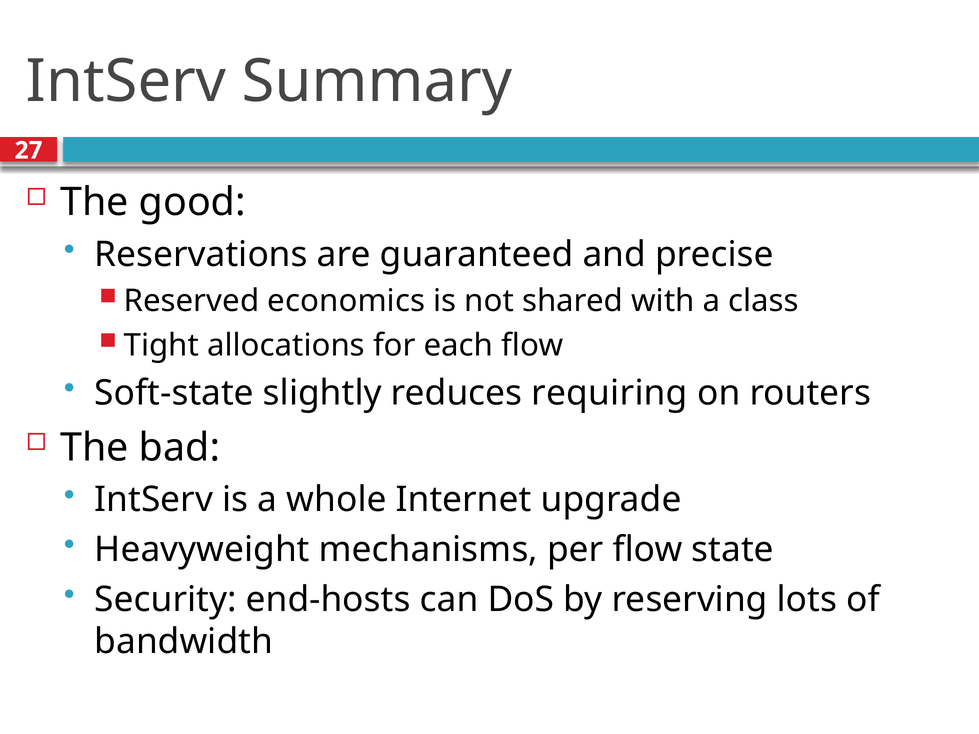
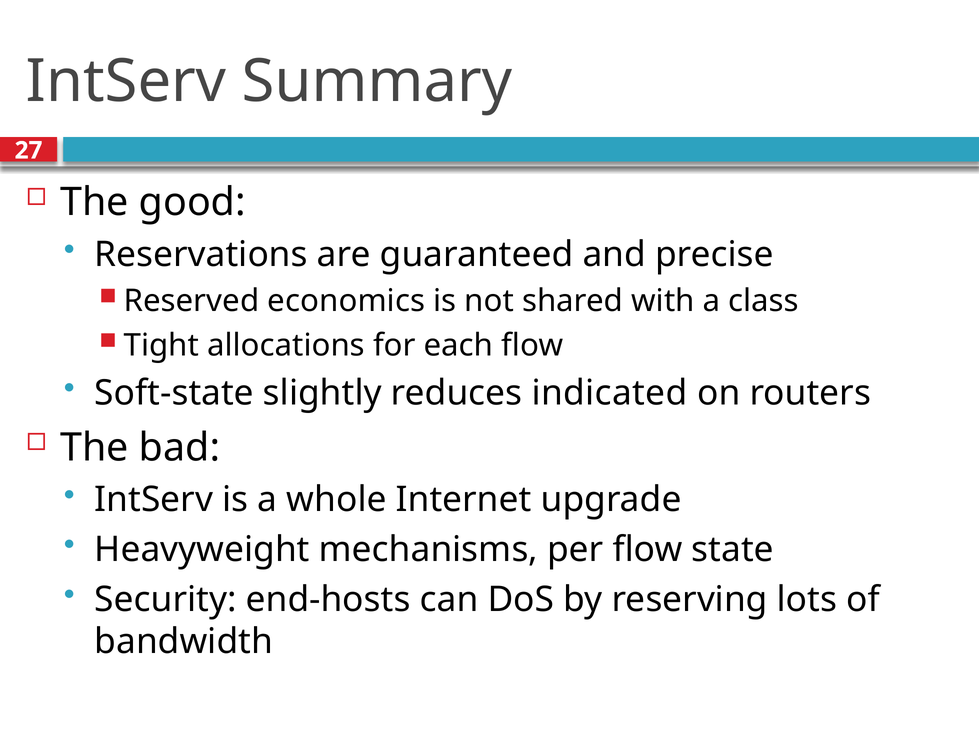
requiring: requiring -> indicated (609, 393)
